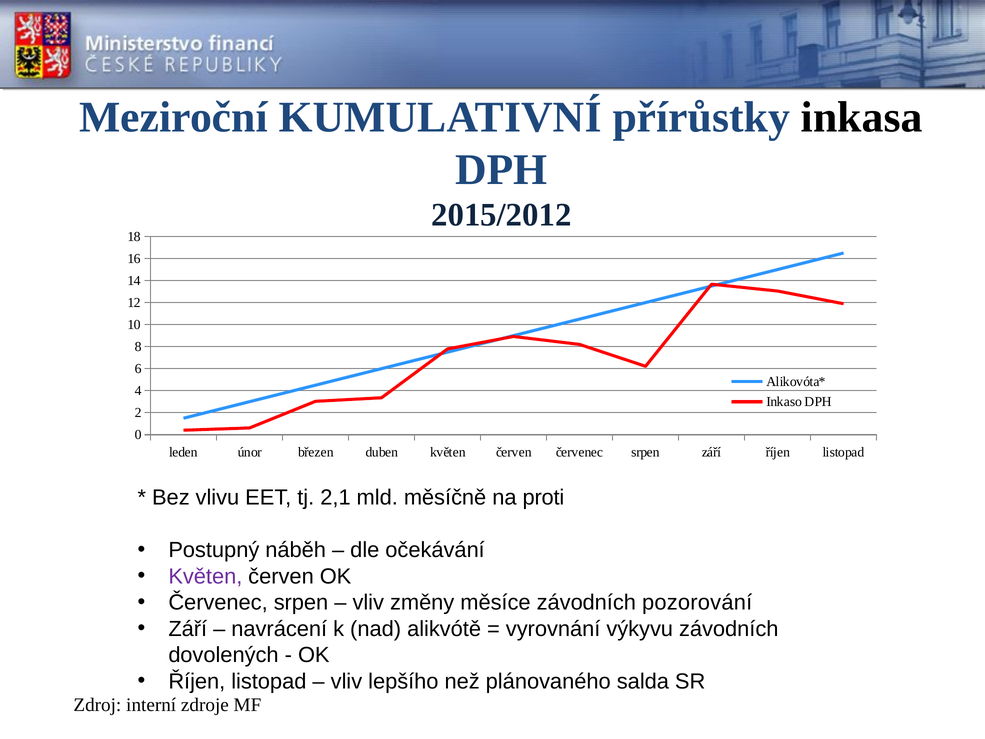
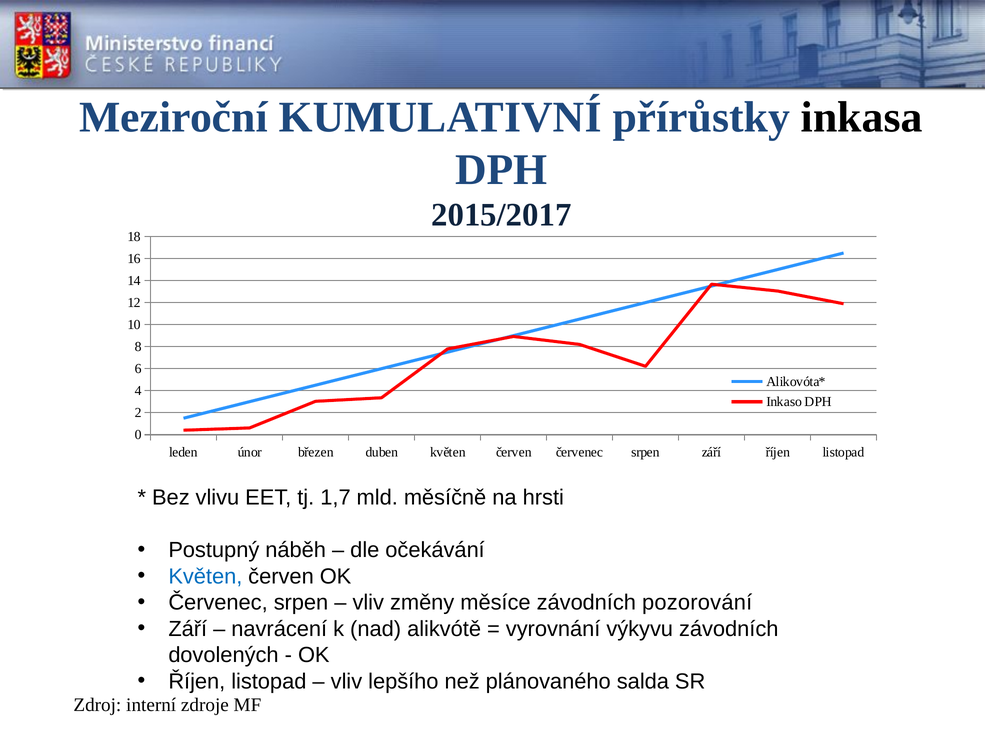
2015/2012: 2015/2012 -> 2015/2017 (501, 215)
2,1: 2,1 -> 1,7 (336, 497)
proti: proti -> hrsti (543, 497)
Květen colour: purple -> blue (205, 576)
